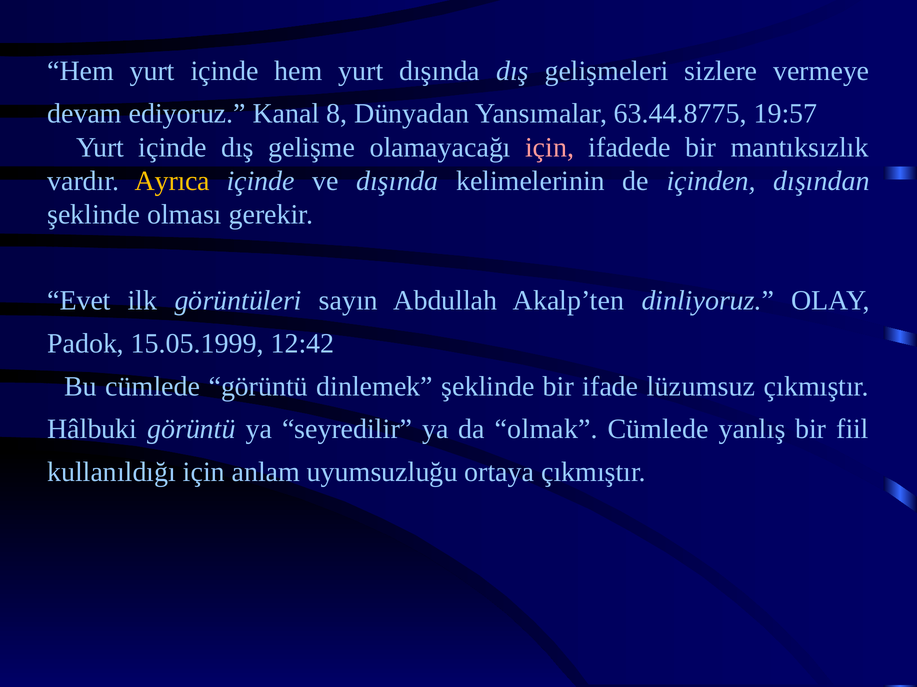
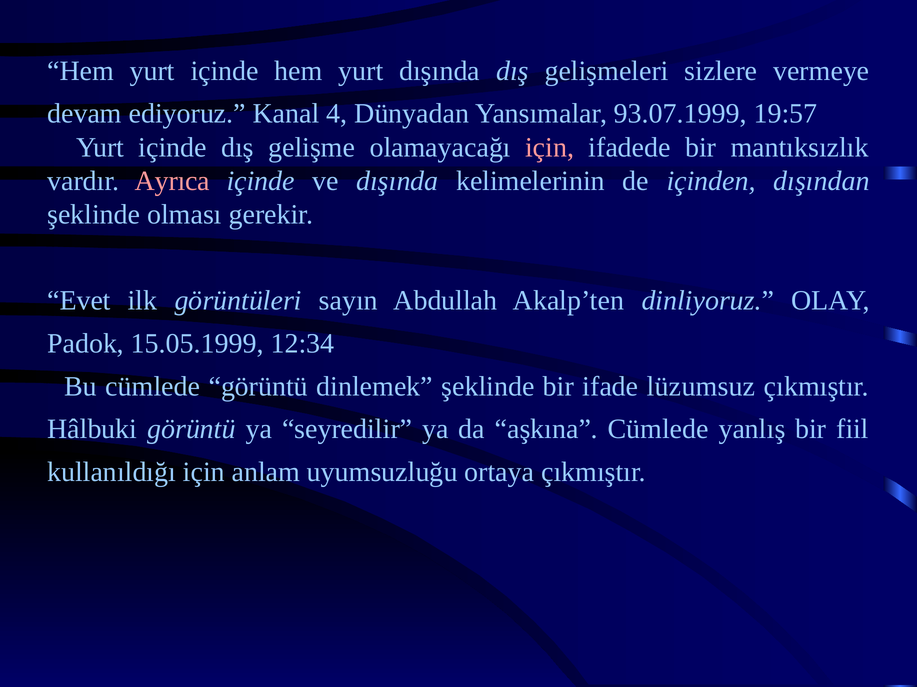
8: 8 -> 4 (337, 114)
63.44.8775: 63.44.8775 -> 93.07.1999 (680, 114)
Ayrıca colour: yellow -> pink (172, 181)
12:42: 12:42 -> 12:34 (302, 344)
olmak: olmak -> aşkına (546, 430)
